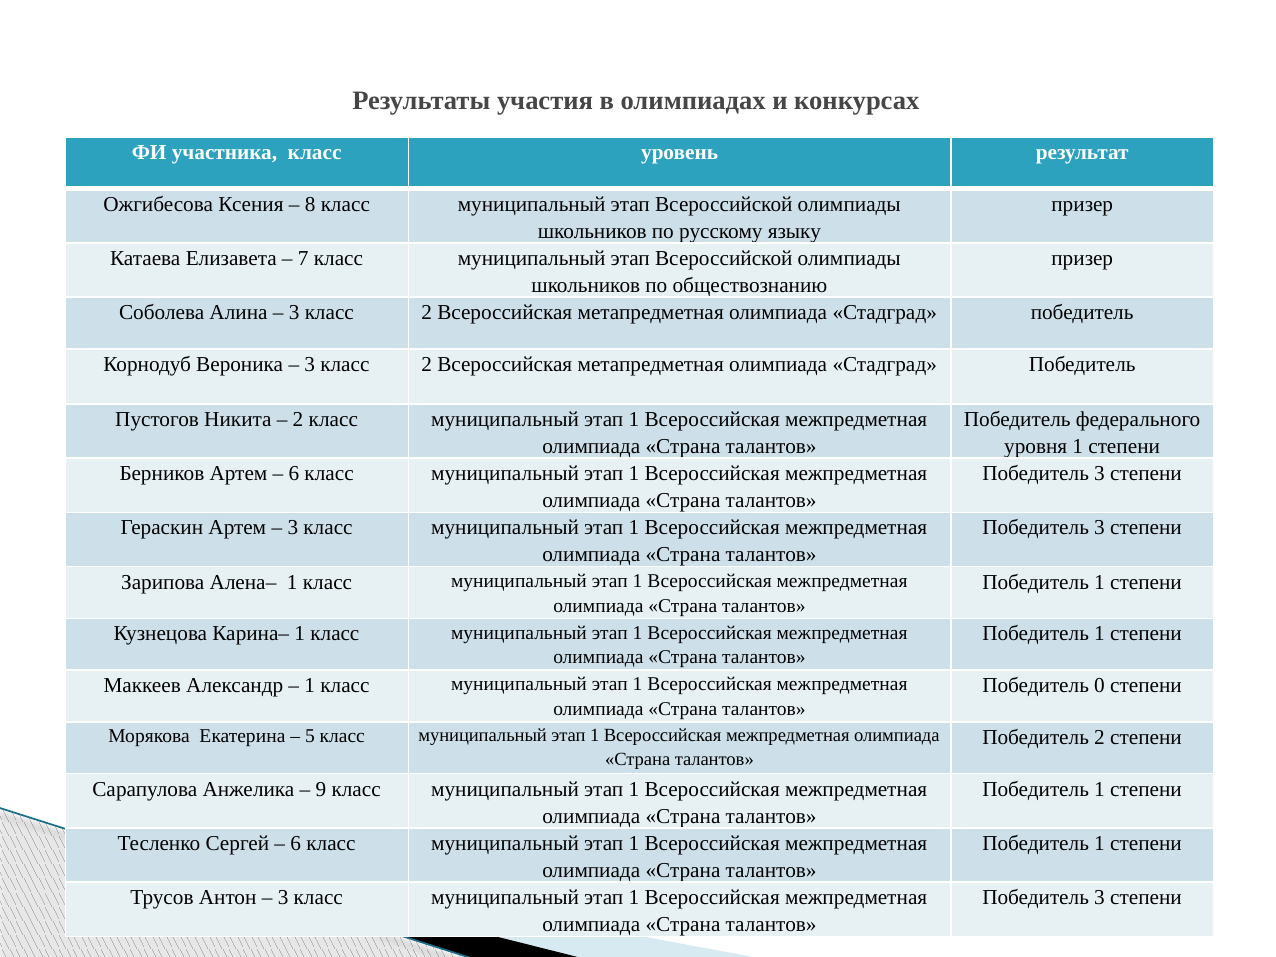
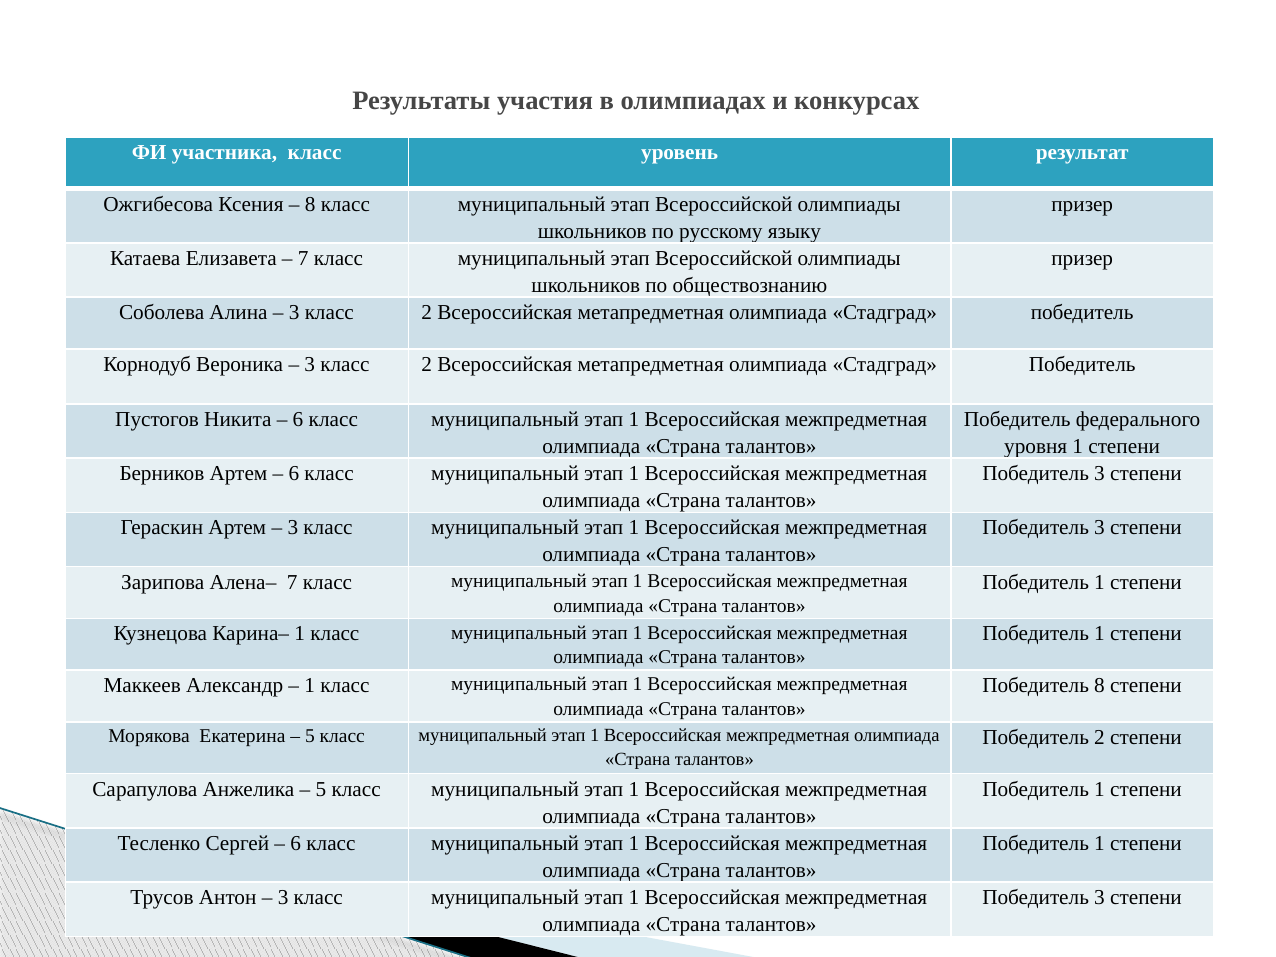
2: 2 -> 6 (298, 419)
Алена– 1: 1 -> 7 (292, 582)
Победитель 0: 0 -> 8 (1100, 686)
9: 9 -> 5 (321, 789)
